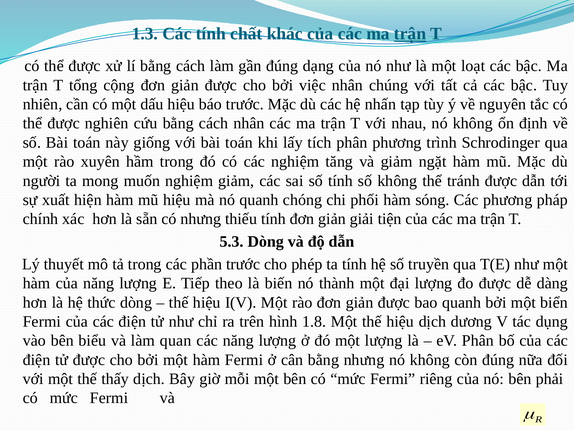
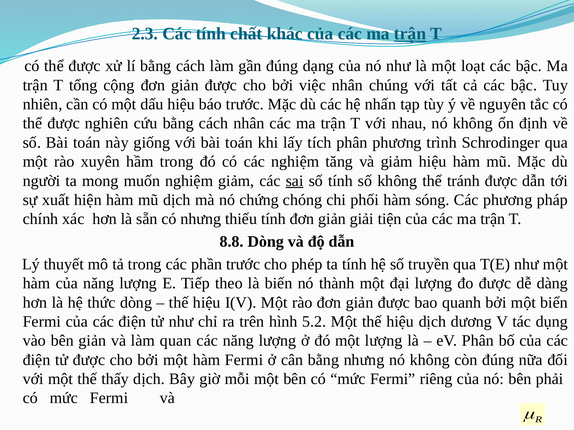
1.3: 1.3 -> 2.3 (145, 34)
giảm ngặt: ngặt -> hiệu (433, 162)
sai underline: none -> present (295, 181)
mũ hiệu: hiệu -> dịch (177, 200)
nó quanh: quanh -> chứng (259, 200)
5.3: 5.3 -> 8.8 (231, 242)
1.8: 1.8 -> 5.2 (314, 322)
bên biểu: biểu -> giản (92, 341)
